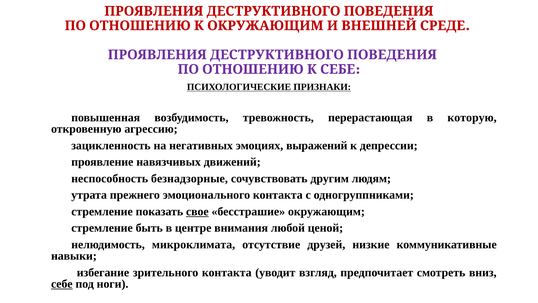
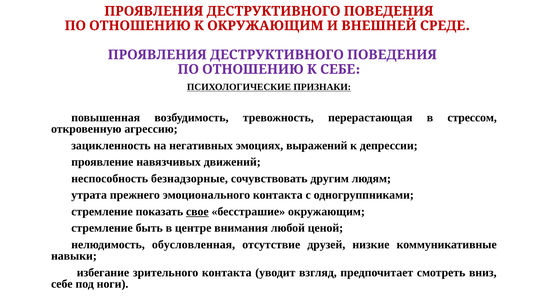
которую: которую -> стрессом (472, 117)
микроклимата: микроклимата -> обусловленная (194, 244)
себе underline: present -> none (62, 284)
